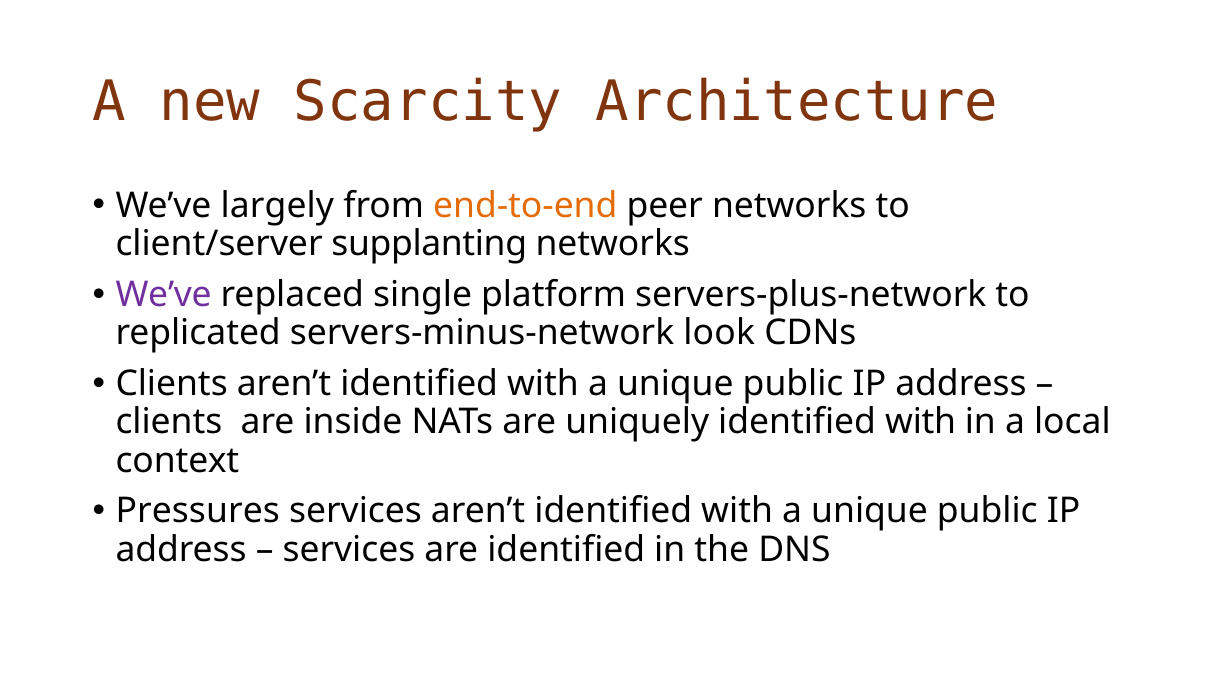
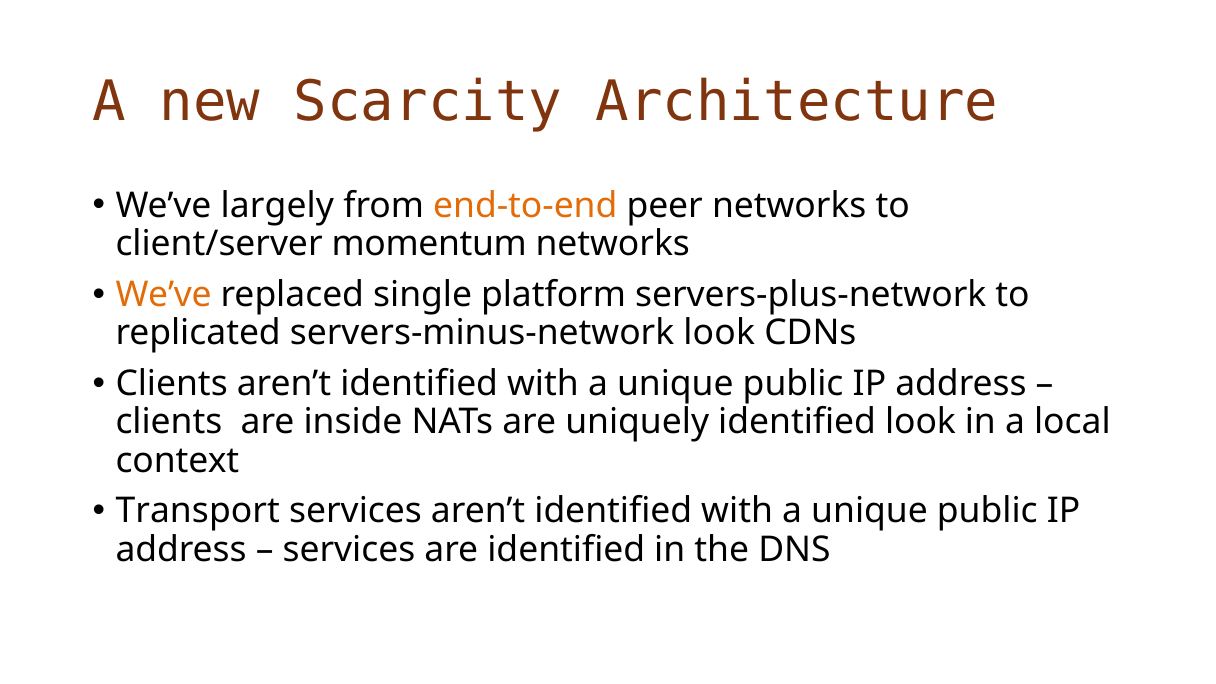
supplanting: supplanting -> momentum (429, 244)
We’ve colour: purple -> orange (164, 295)
uniquely identified with: with -> look (921, 422)
Pressures: Pressures -> Transport (198, 511)
